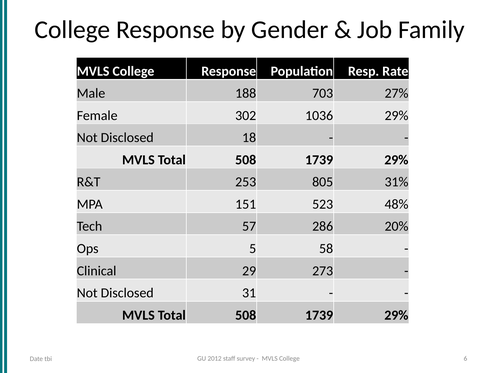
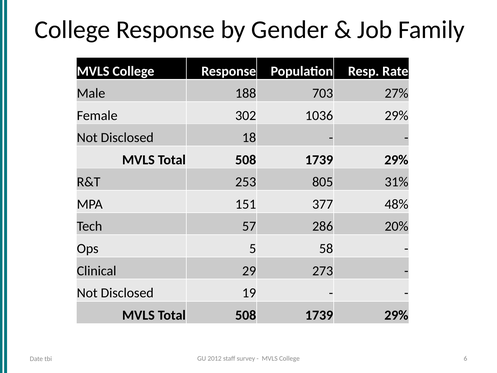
523: 523 -> 377 (323, 204)
31: 31 -> 19 (249, 293)
